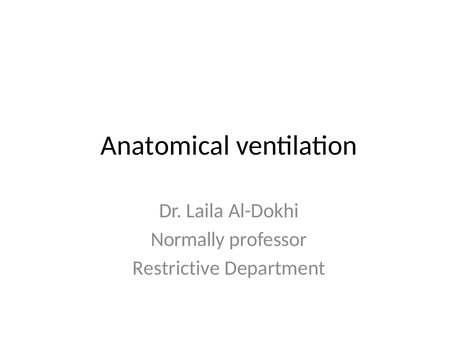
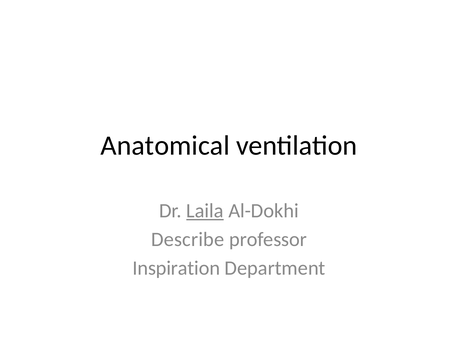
Laila underline: none -> present (205, 211)
Normally: Normally -> Describe (188, 239)
Restrictive: Restrictive -> Inspiration (176, 268)
